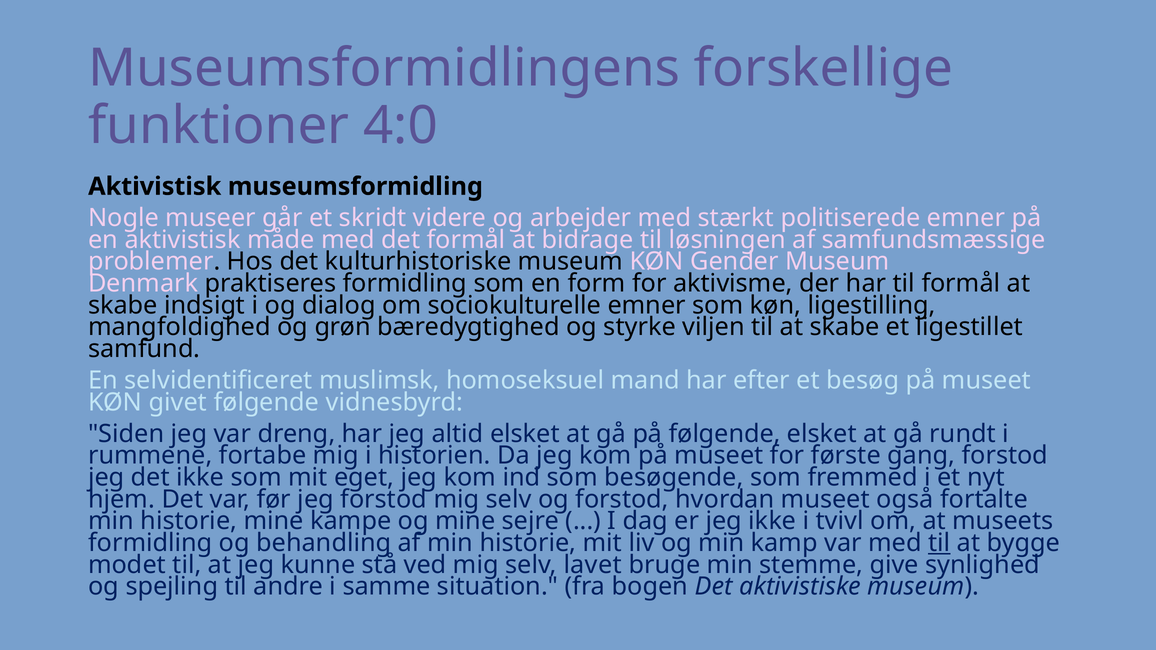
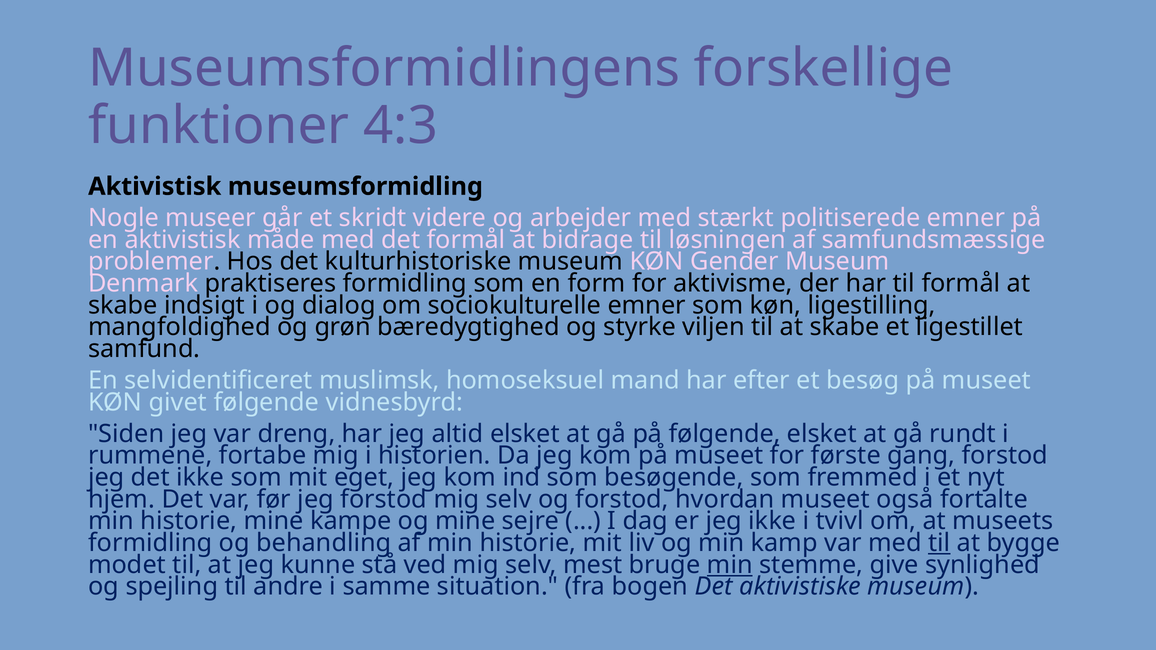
4:0: 4:0 -> 4:3 (401, 126)
lavet: lavet -> mest (593, 565)
min underline: none -> present (730, 565)
